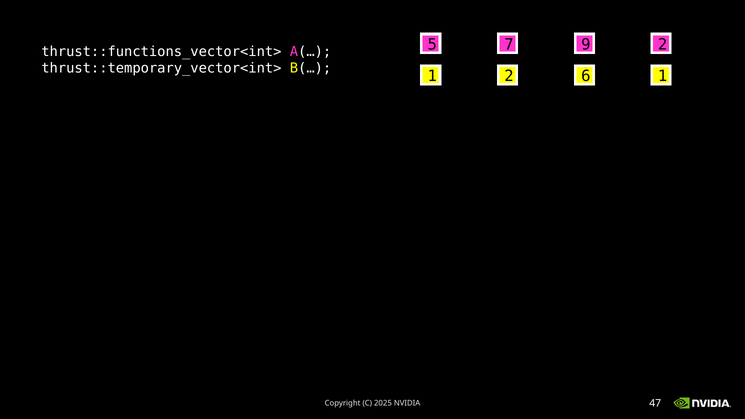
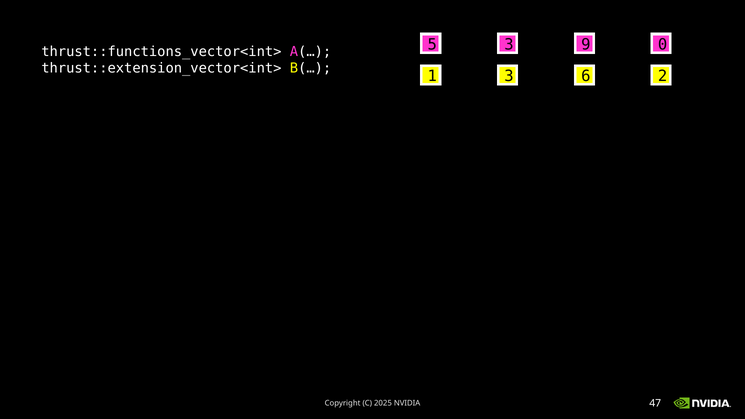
5 7: 7 -> 3 (509, 44)
9 2: 2 -> 0 (663, 44)
thrust::temporary_vector<int>: thrust::temporary_vector<int> -> thrust::extension_vector<int> (161, 68)
1 2: 2 -> 3 (509, 76)
6 1: 1 -> 2 (663, 76)
